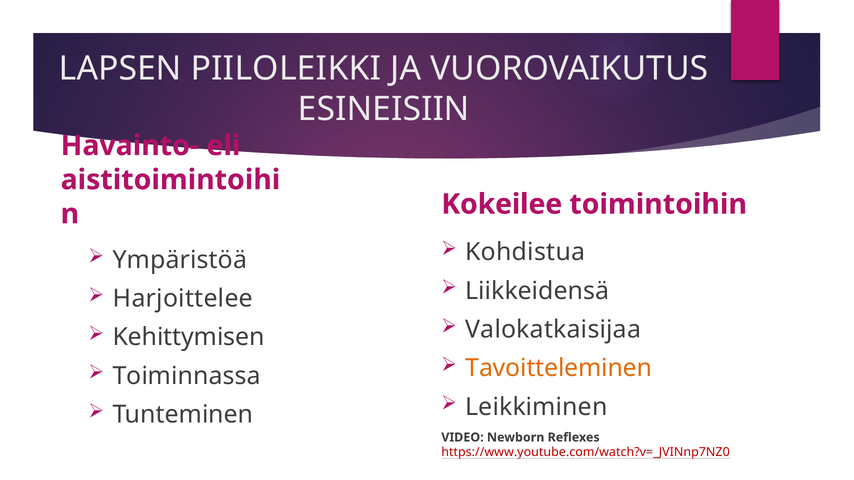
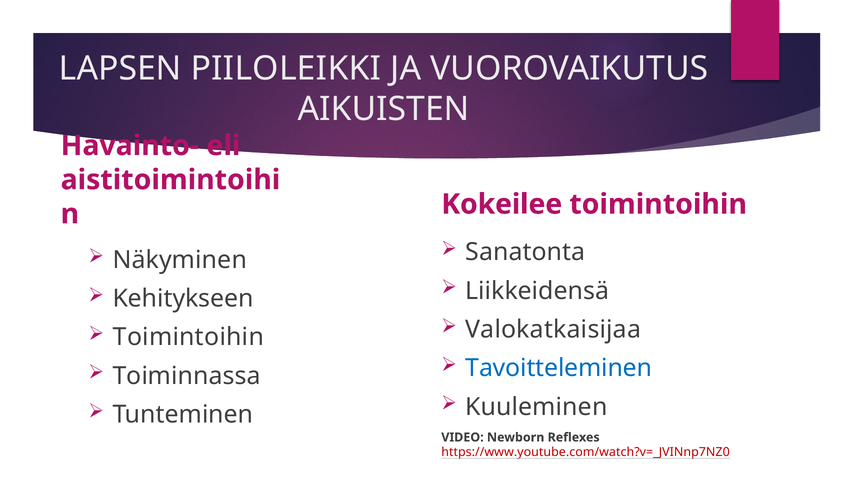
ESINEISIIN: ESINEISIIN -> AIKUISTEN (384, 109)
Kohdistua: Kohdistua -> Sanatonta (525, 252)
Ympäristöä: Ympäristöä -> Näkyminen (180, 260)
Harjoittelee: Harjoittelee -> Kehitykseen (183, 299)
Kehittymisen: Kehittymisen -> Toimintoihin (188, 337)
Tavoitteleminen colour: orange -> blue (559, 369)
Leikkiminen: Leikkiminen -> Kuuleminen (536, 407)
